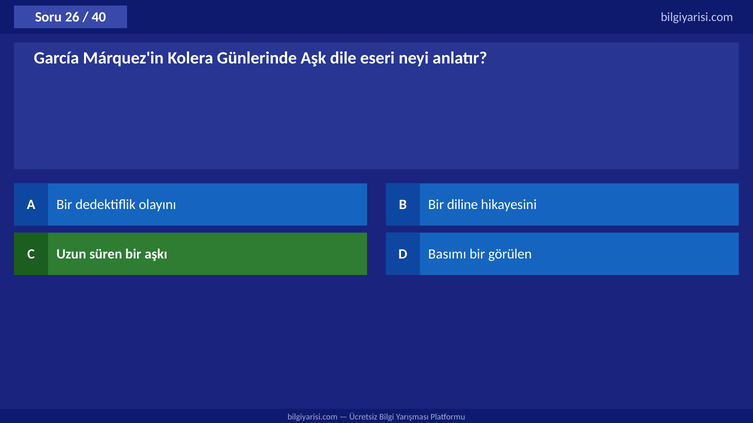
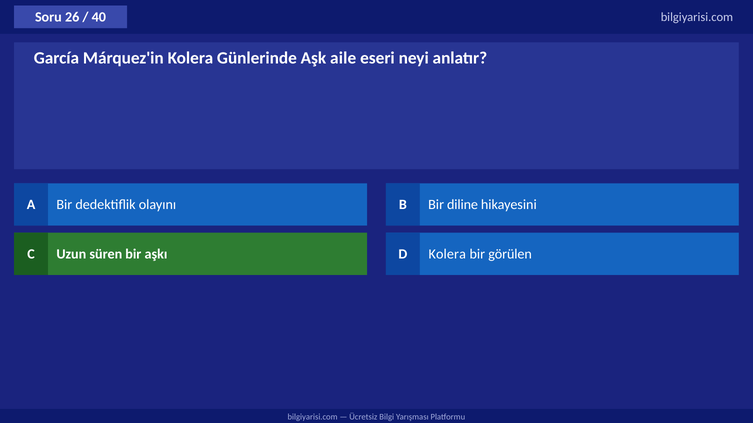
dile: dile -> aile (343, 58)
D Basımı: Basımı -> Kolera (447, 254)
